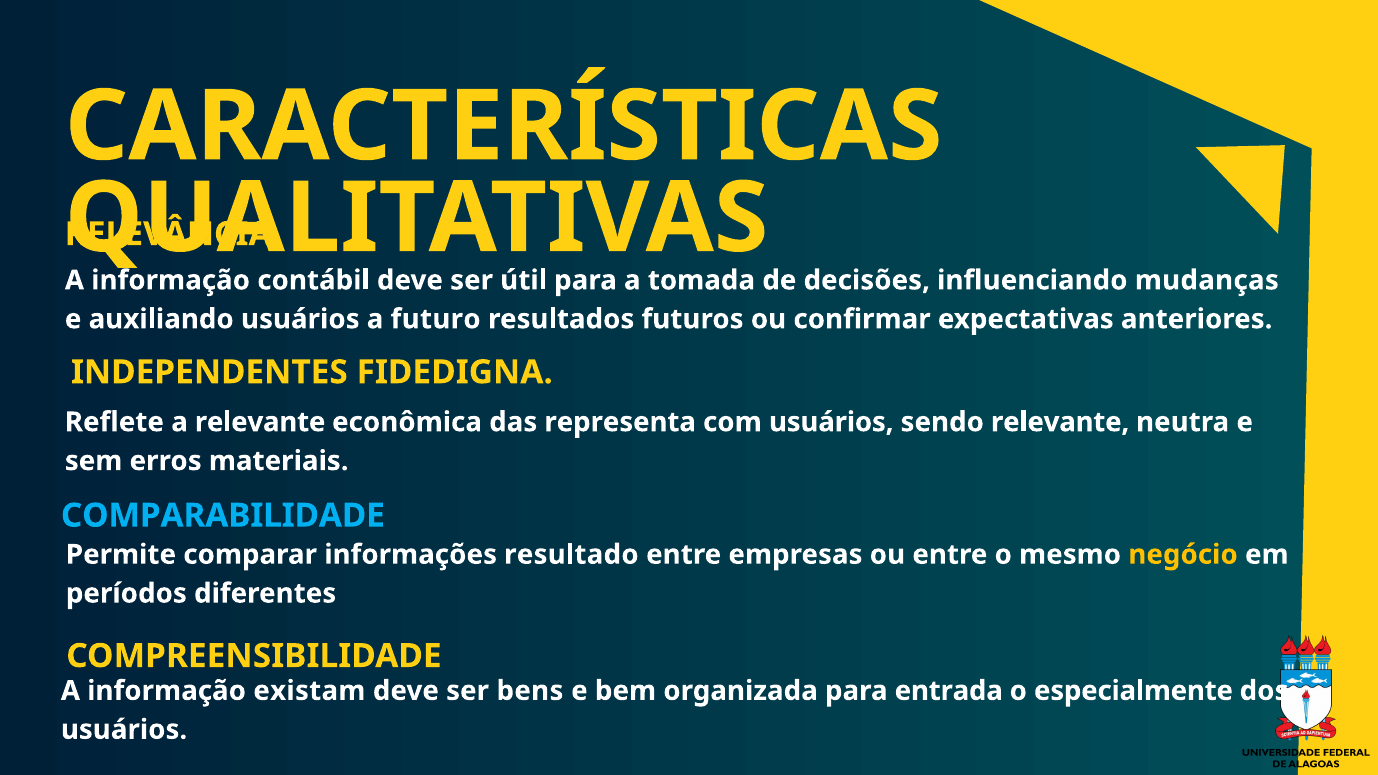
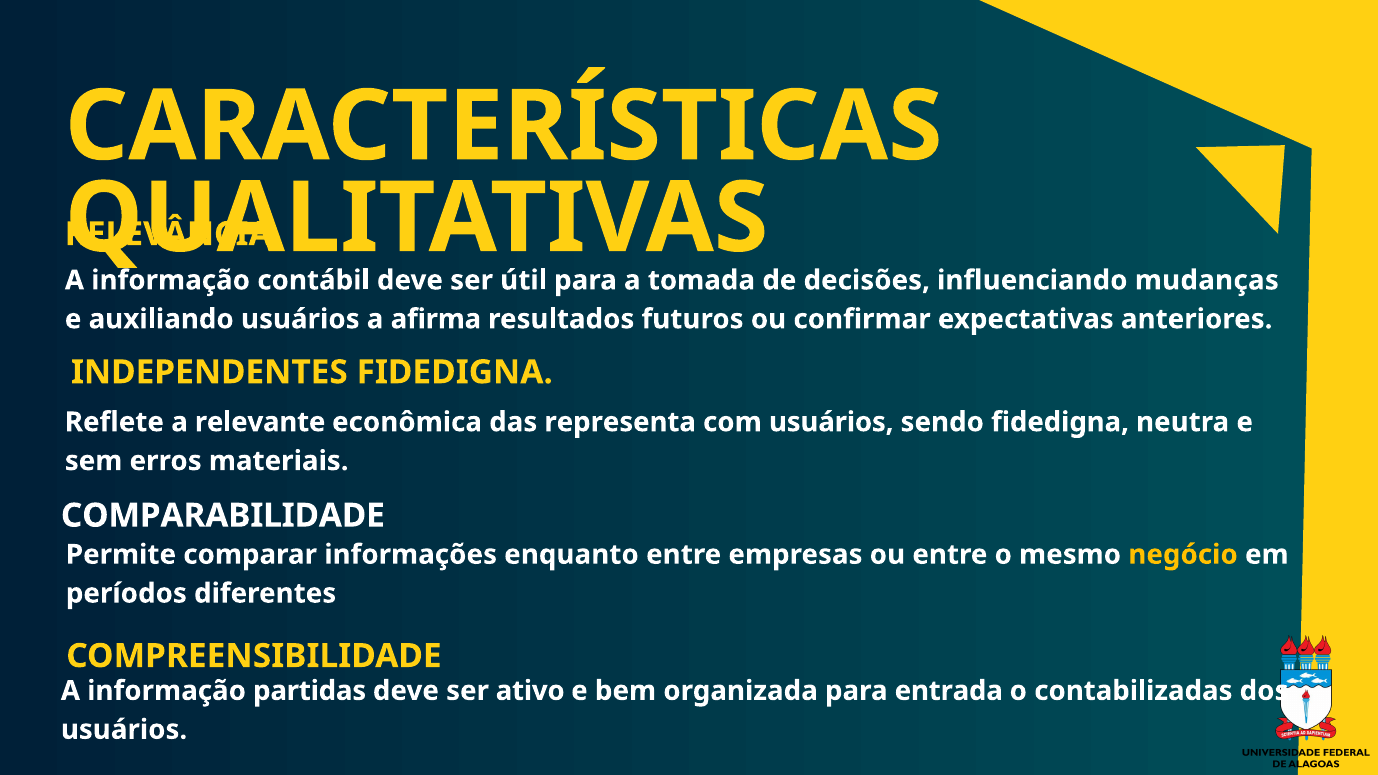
futuro: futuro -> afirma (436, 319)
sendo relevante: relevante -> fidedigna (1060, 422)
COMPARABILIDADE colour: light blue -> white (223, 516)
resultado: resultado -> enquanto (571, 555)
existam: existam -> partidas (310, 691)
bens: bens -> ativo (530, 691)
especialmente: especialmente -> contabilizadas (1133, 691)
